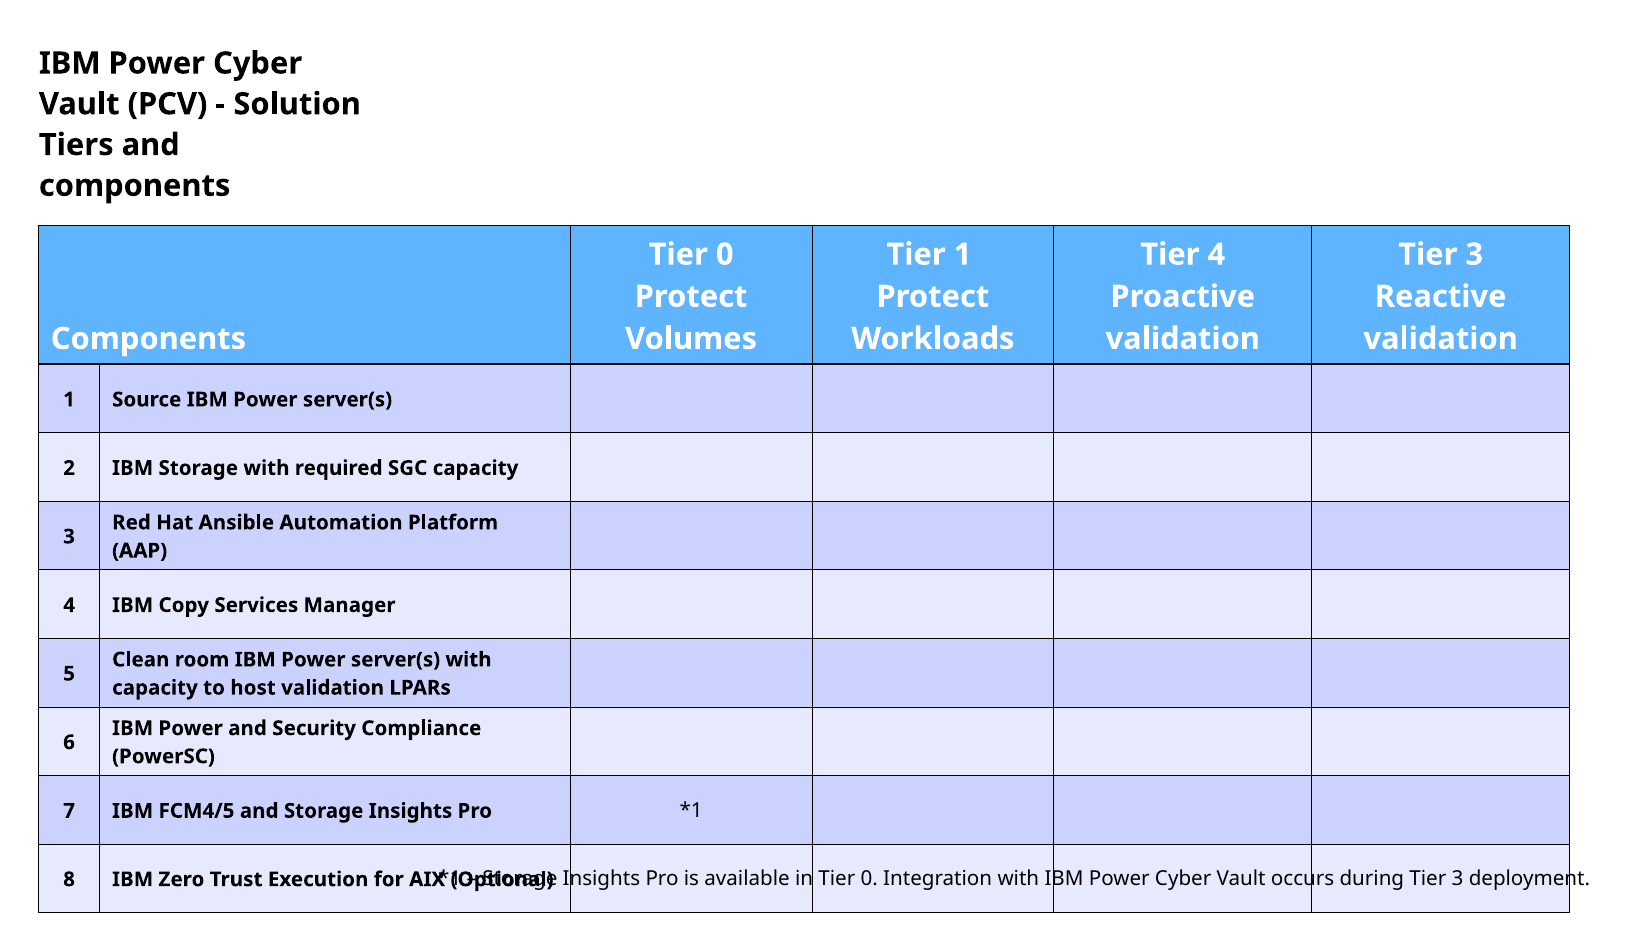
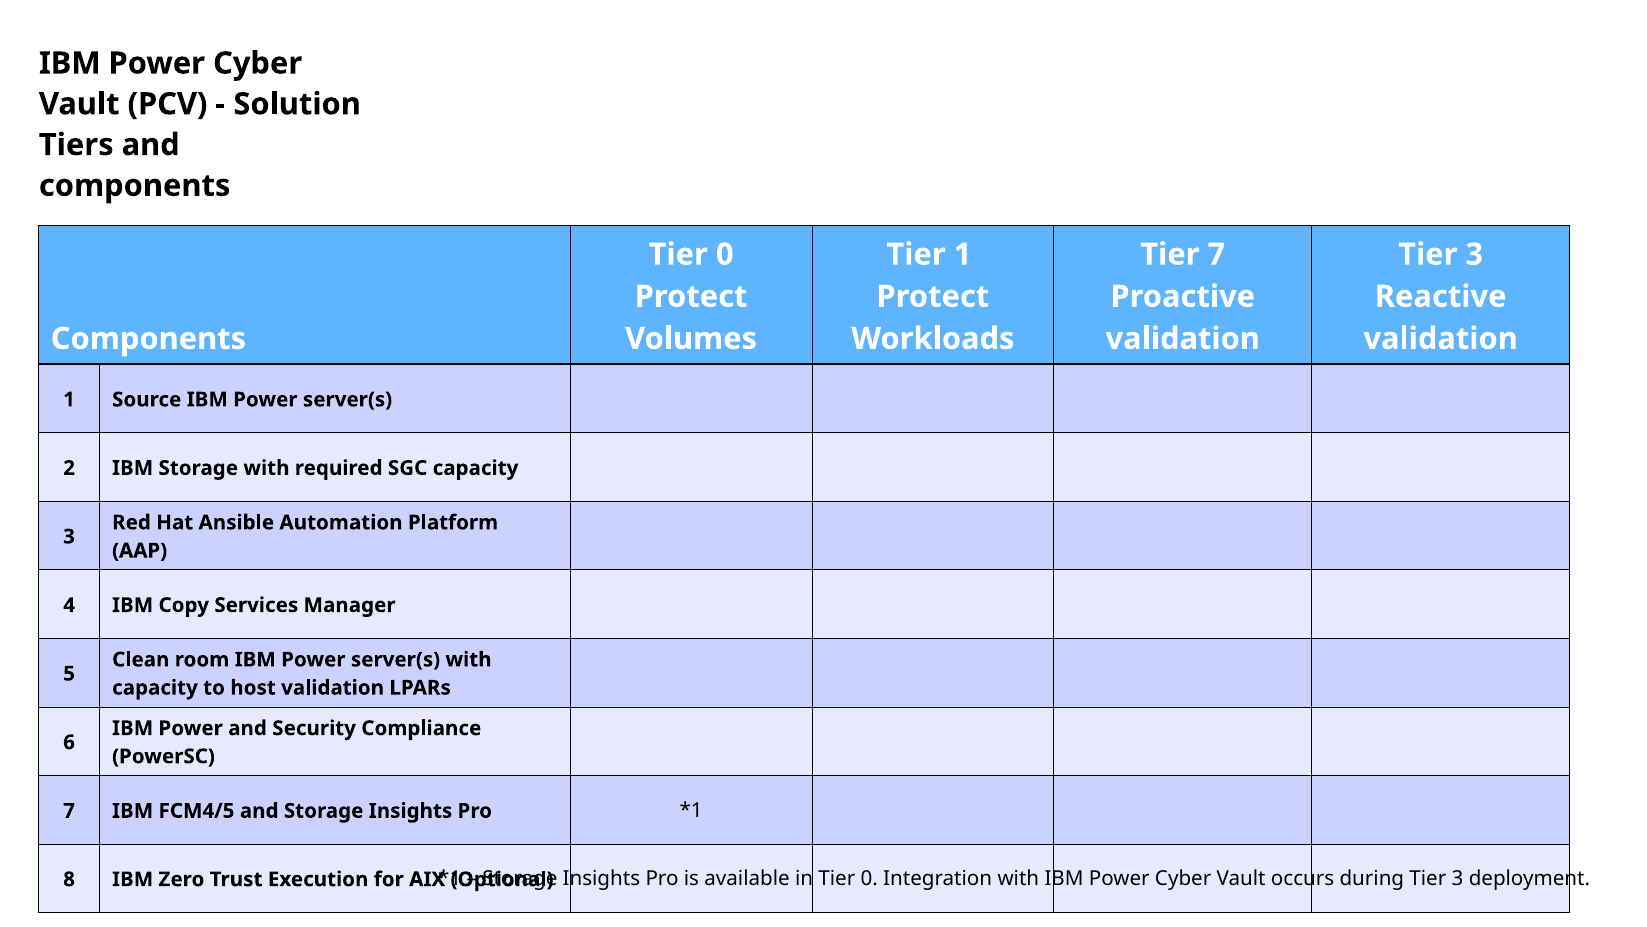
Tier 4: 4 -> 7 (1216, 254)
